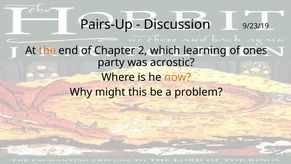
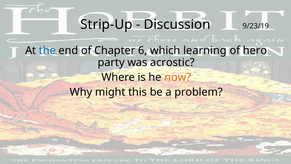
Pairs-Up: Pairs-Up -> Strip-Up (106, 24)
the colour: orange -> blue (47, 50)
2: 2 -> 6 (143, 50)
ones: ones -> hero (255, 50)
